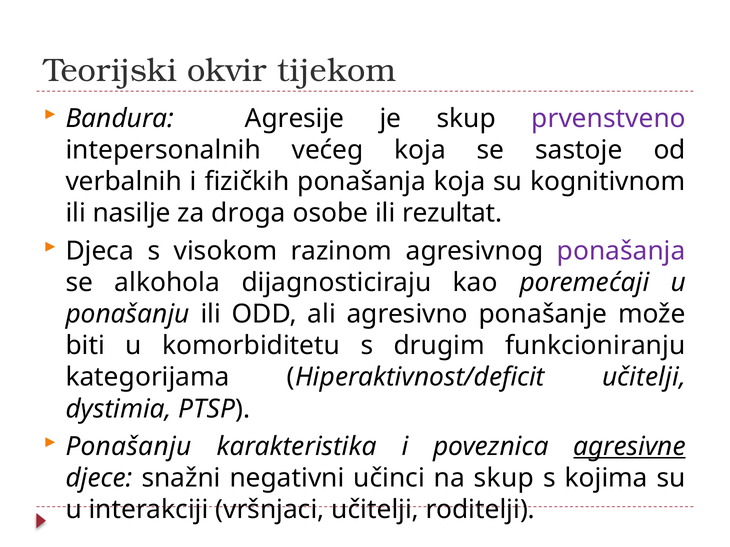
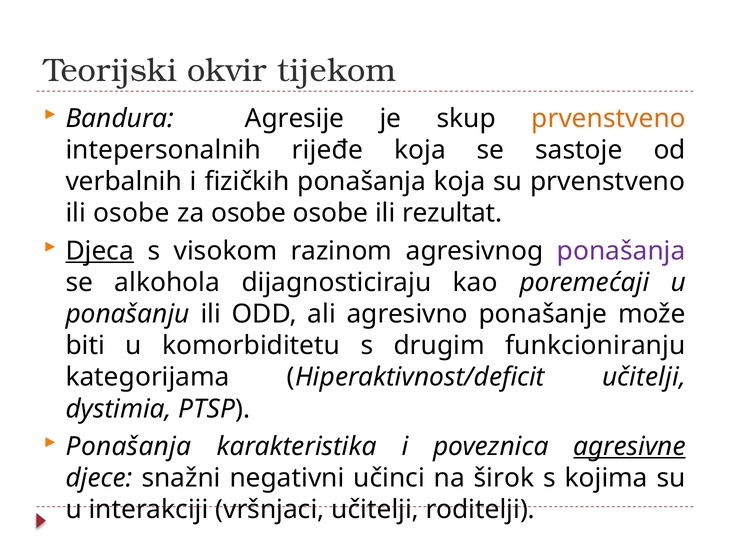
prvenstveno colour: purple -> orange (609, 119)
većeg: većeg -> rijeđe (327, 150)
su kognitivnom: kognitivnom -> prvenstveno (608, 182)
ili nasilje: nasilje -> osobe (131, 213)
za droga: droga -> osobe (249, 213)
Djeca underline: none -> present (100, 251)
Ponašanju: Ponašanju -> Ponašanja (129, 447)
na skup: skup -> širok (504, 479)
